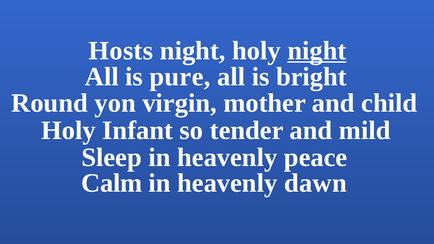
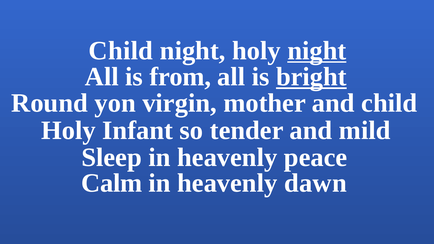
Hosts: Hosts -> Child (121, 51)
pure: pure -> from (180, 77)
bright underline: none -> present (311, 77)
